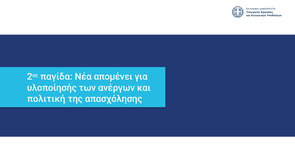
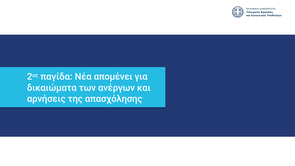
υλοποίησής: υλοποίησής -> δικαιώματα (52, 88)
πολιτική: πολιτική -> αρνήσεις (46, 99)
